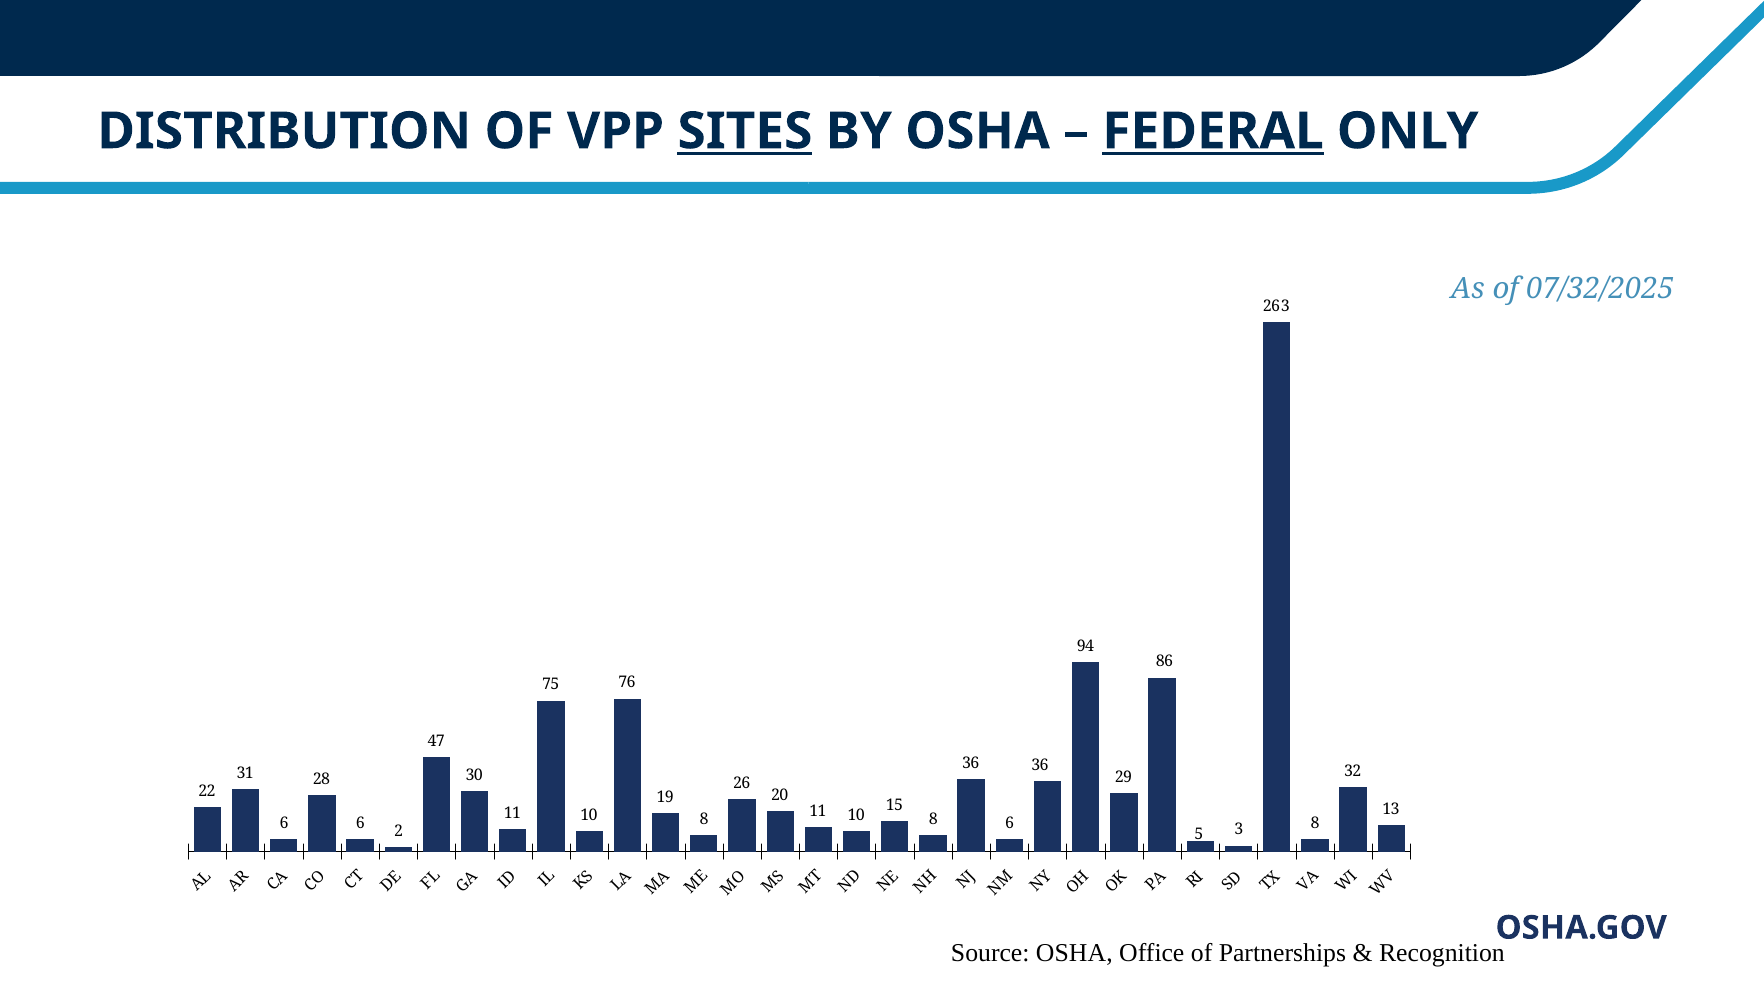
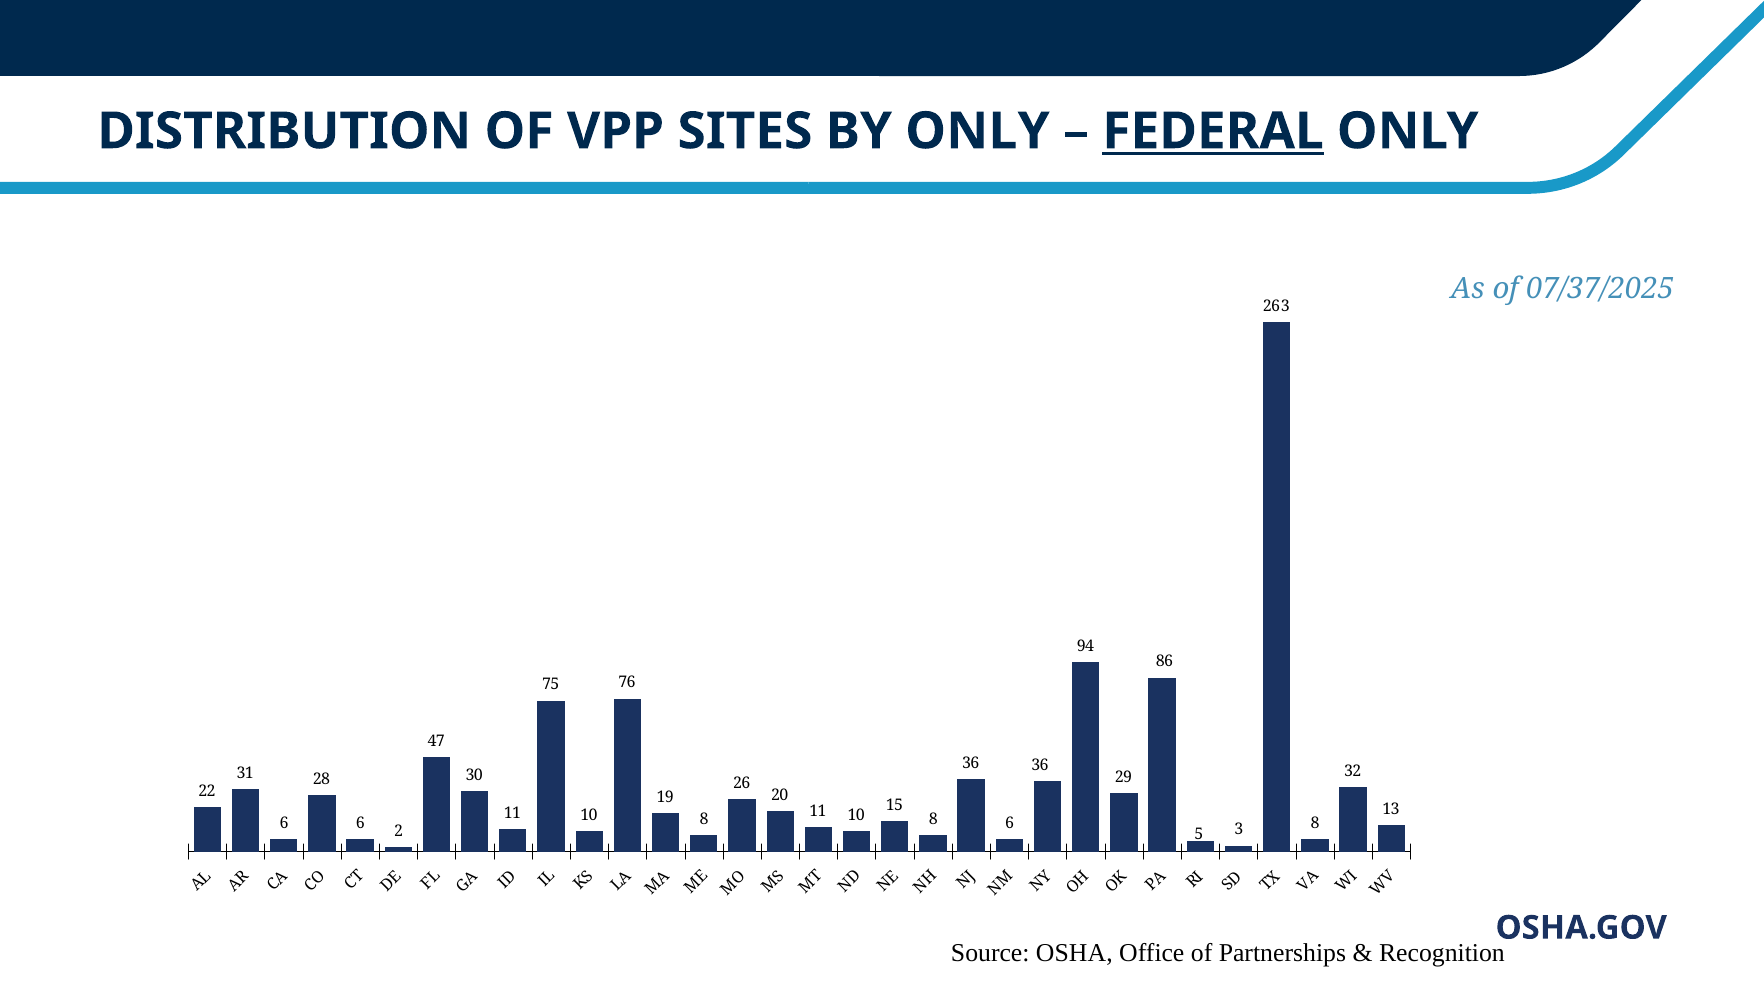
SITES underline: present -> none (745, 131)
BY OSHA: OSHA -> ONLY (978, 131)
07/32/2025: 07/32/2025 -> 07/37/2025 (1600, 289)
